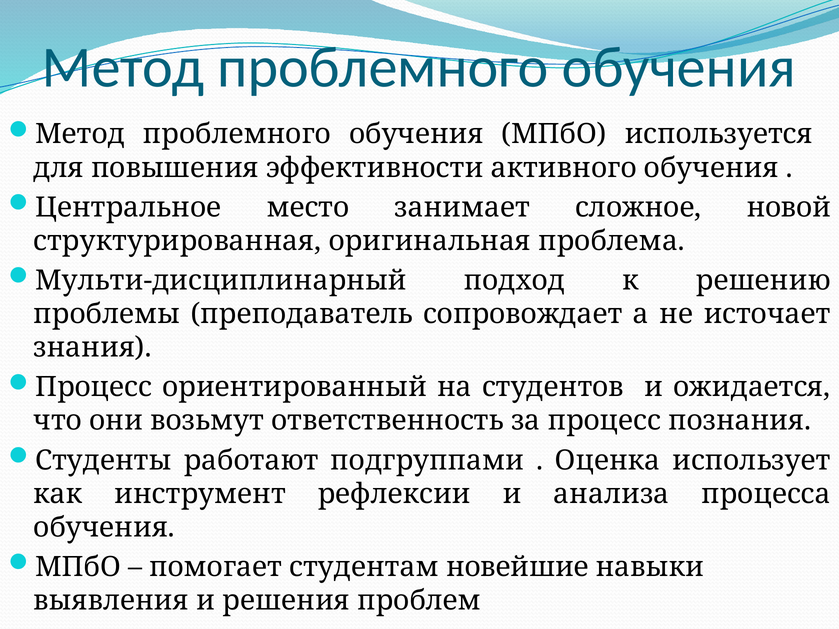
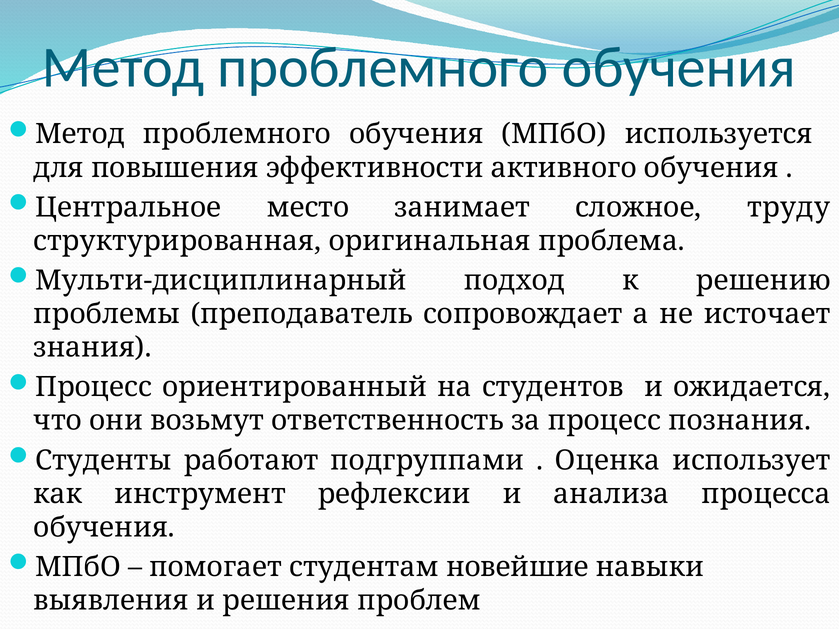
новой: новой -> труду (789, 207)
